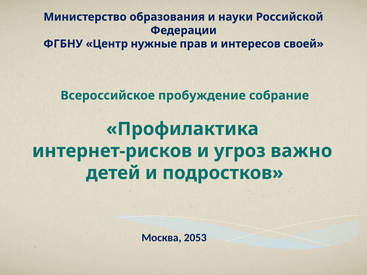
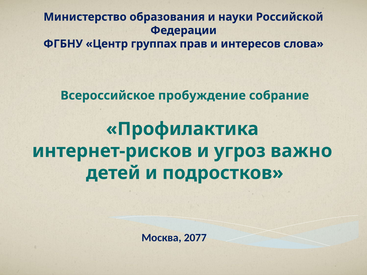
нужные: нужные -> группах (154, 44)
своей: своей -> слова (304, 44)
2053: 2053 -> 2077 (195, 238)
